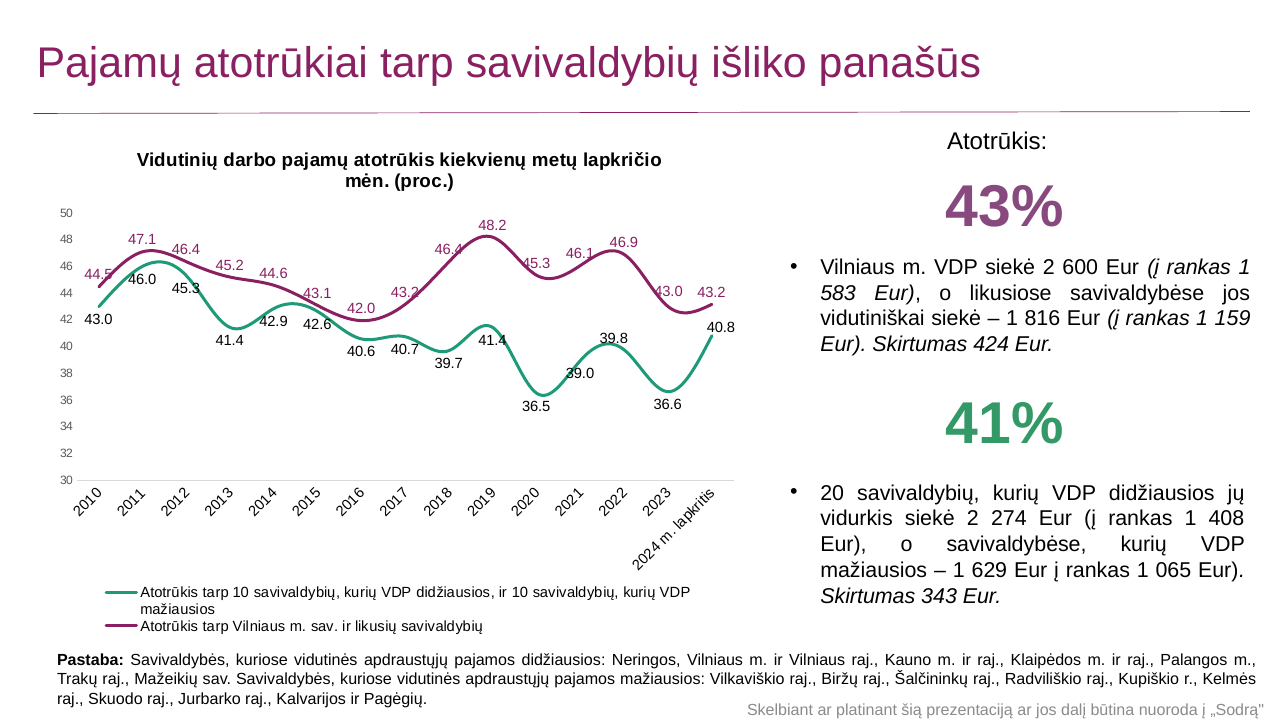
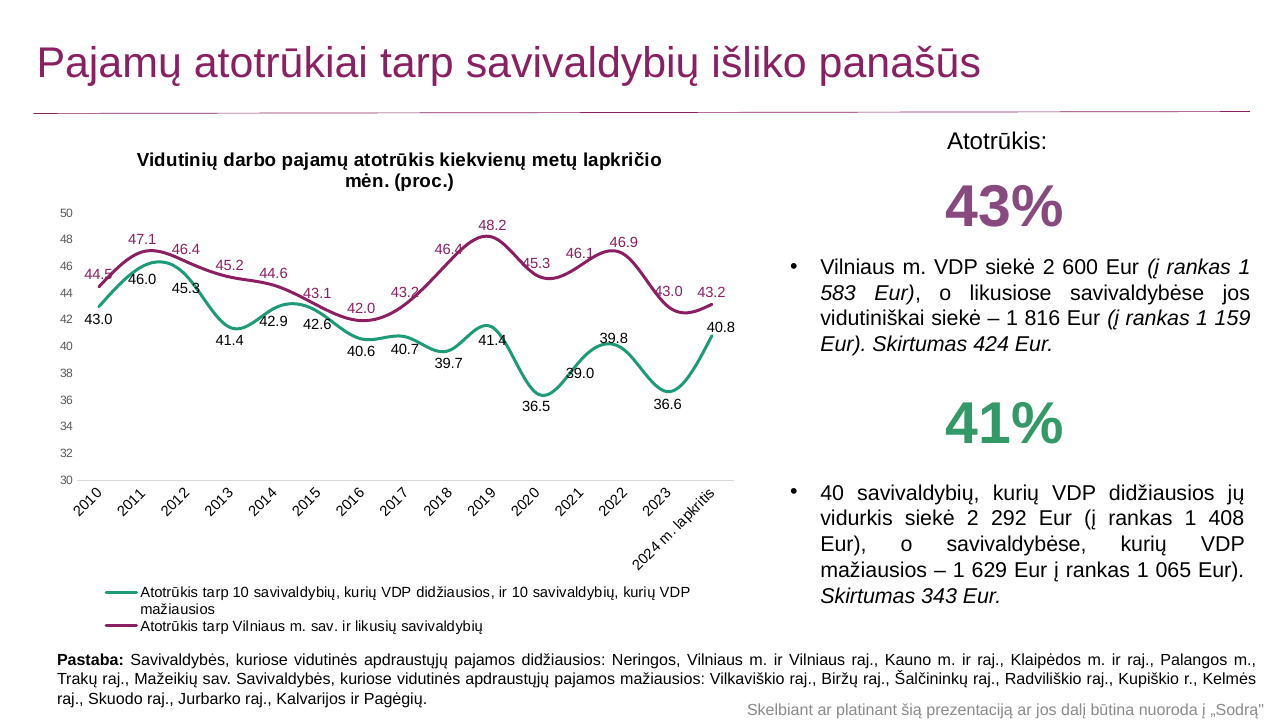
20: 20 -> 40 (832, 493)
274: 274 -> 292 (1009, 519)
